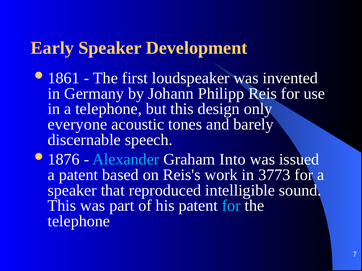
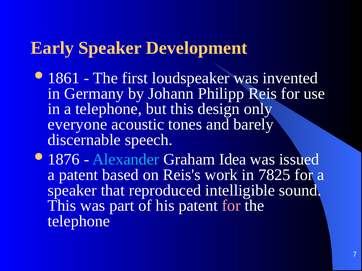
Into: Into -> Idea (233, 160)
3773: 3773 -> 7825 (274, 175)
for colour: light blue -> pink (231, 206)
